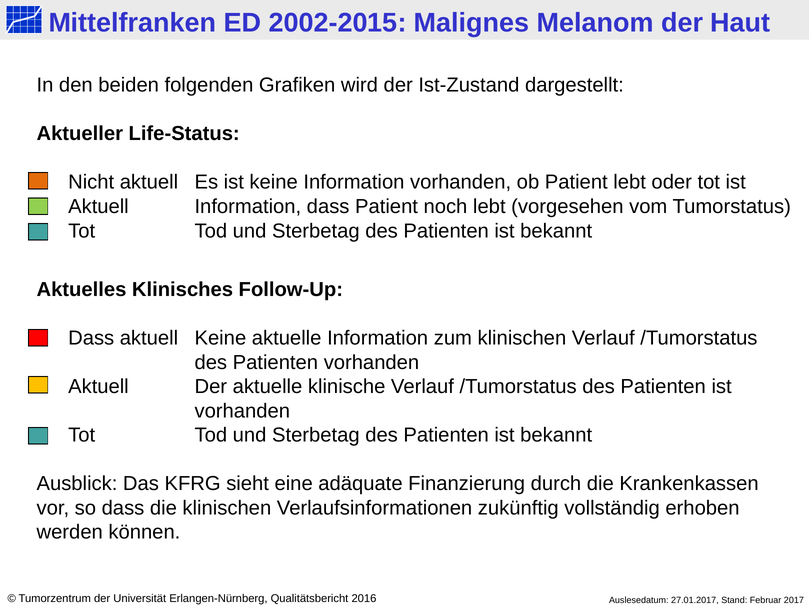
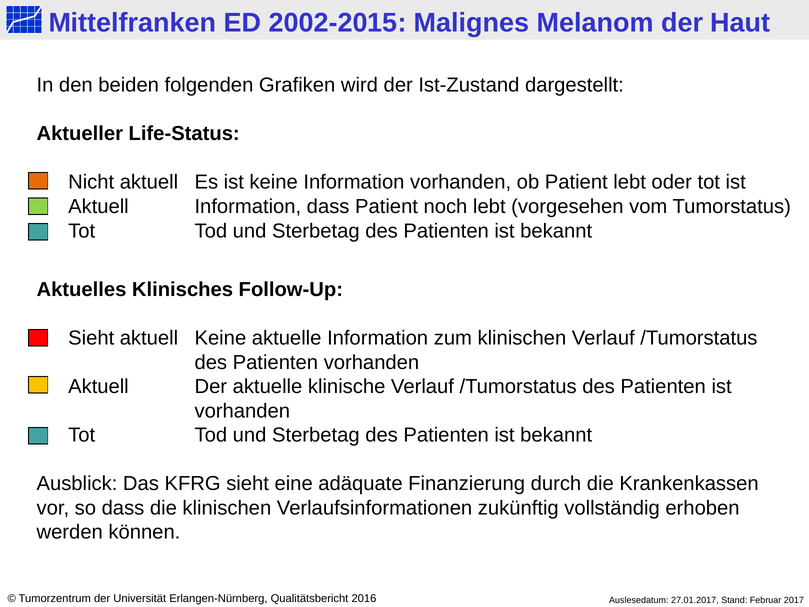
Dass: Dass -> Sieht (91, 338)
